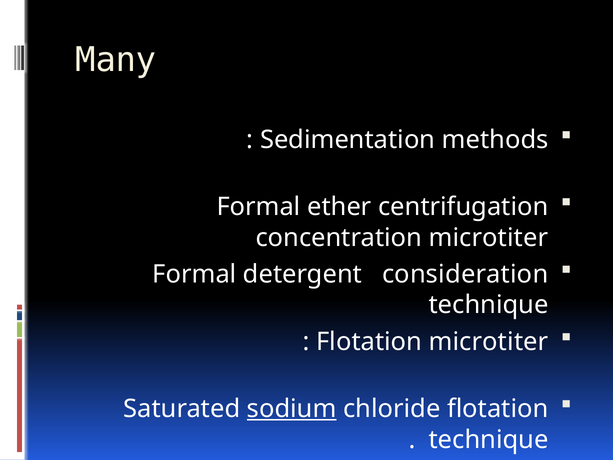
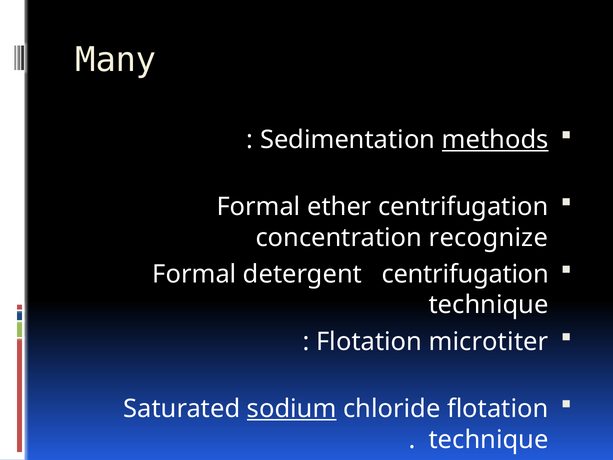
methods underline: none -> present (495, 140)
concentration microtiter: microtiter -> recognize (488, 238)
detergent consideration: consideration -> centrifugation (465, 274)
